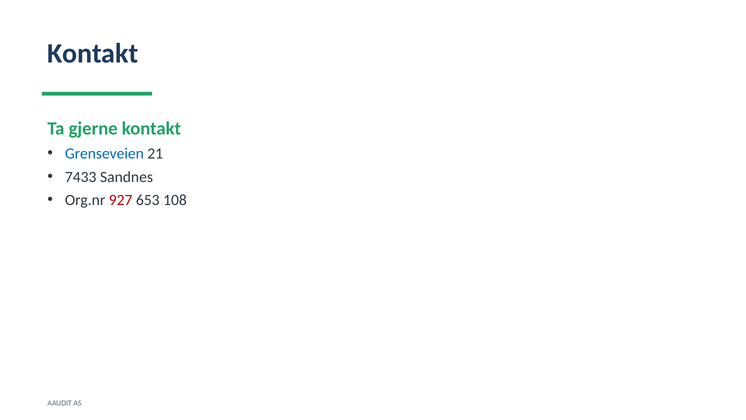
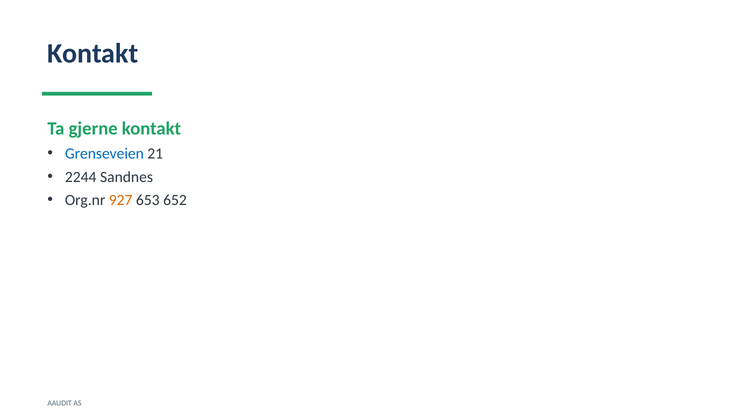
7433: 7433 -> 2244 (81, 177)
927 colour: red -> orange (121, 200)
108: 108 -> 652 (175, 200)
